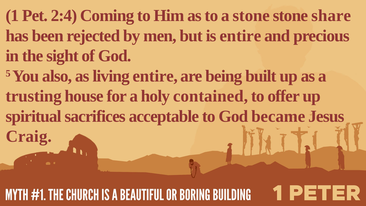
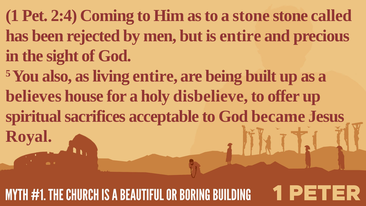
share: share -> called (331, 16)
trusting: trusting -> believes (34, 96)
contained: contained -> disbelieve (211, 96)
Craig: Craig -> Royal (29, 136)
